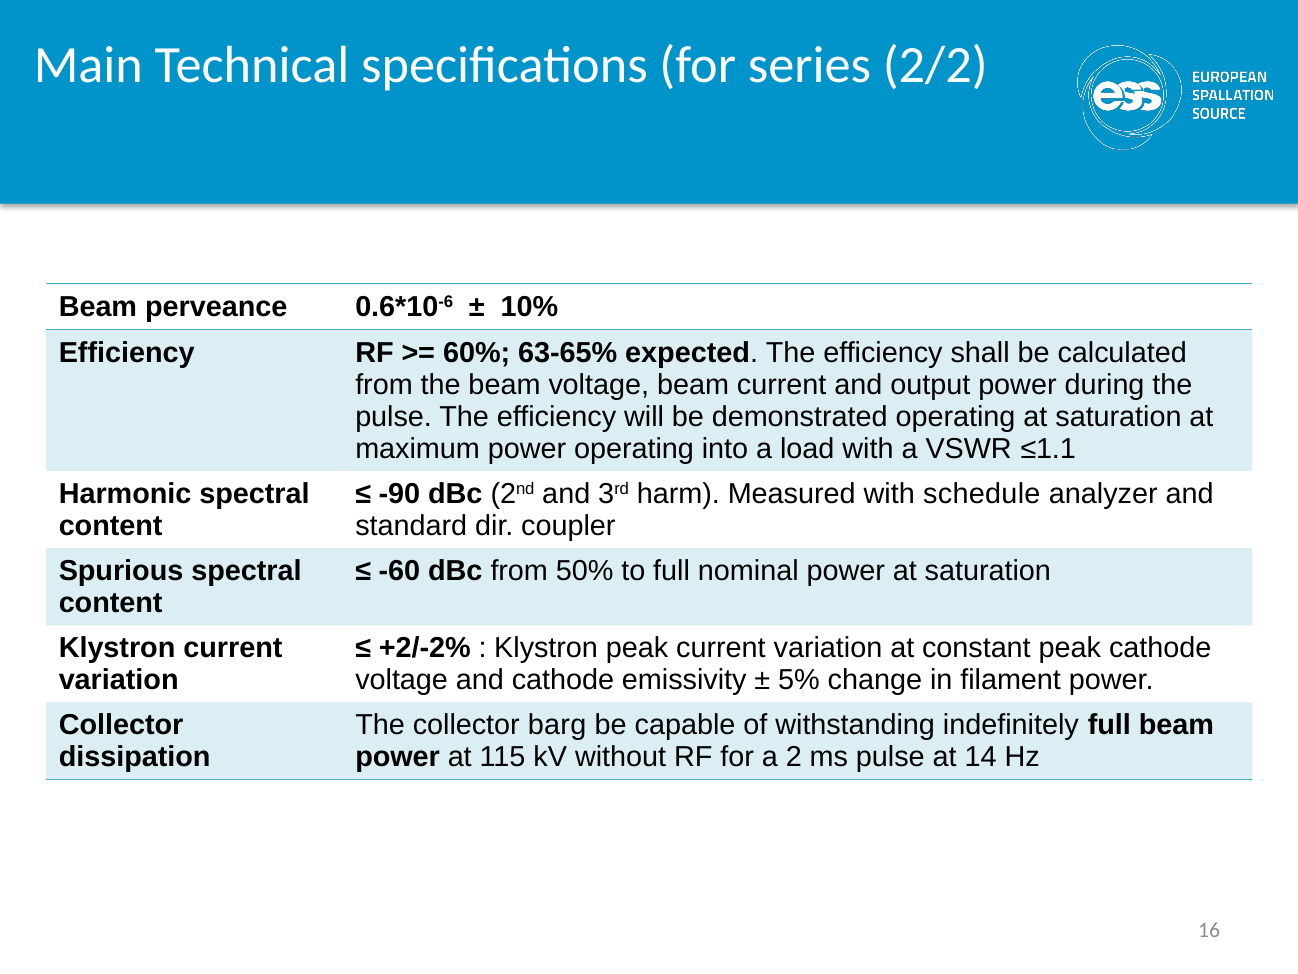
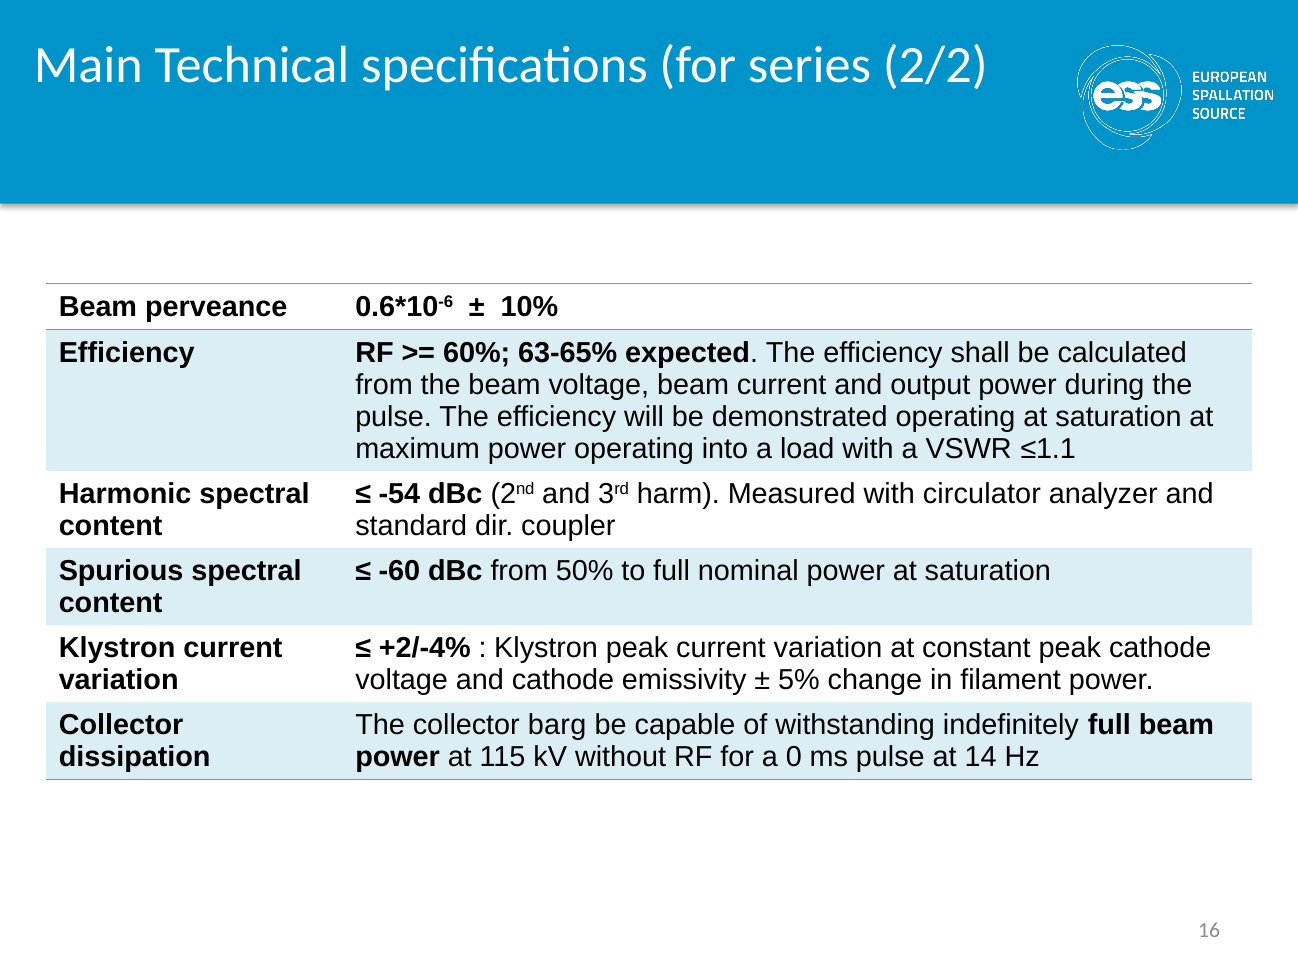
-90: -90 -> -54 (399, 494)
schedule: schedule -> circulator (982, 494)
+2/-2%: +2/-2% -> +2/-4% (425, 648)
2: 2 -> 0 (794, 757)
